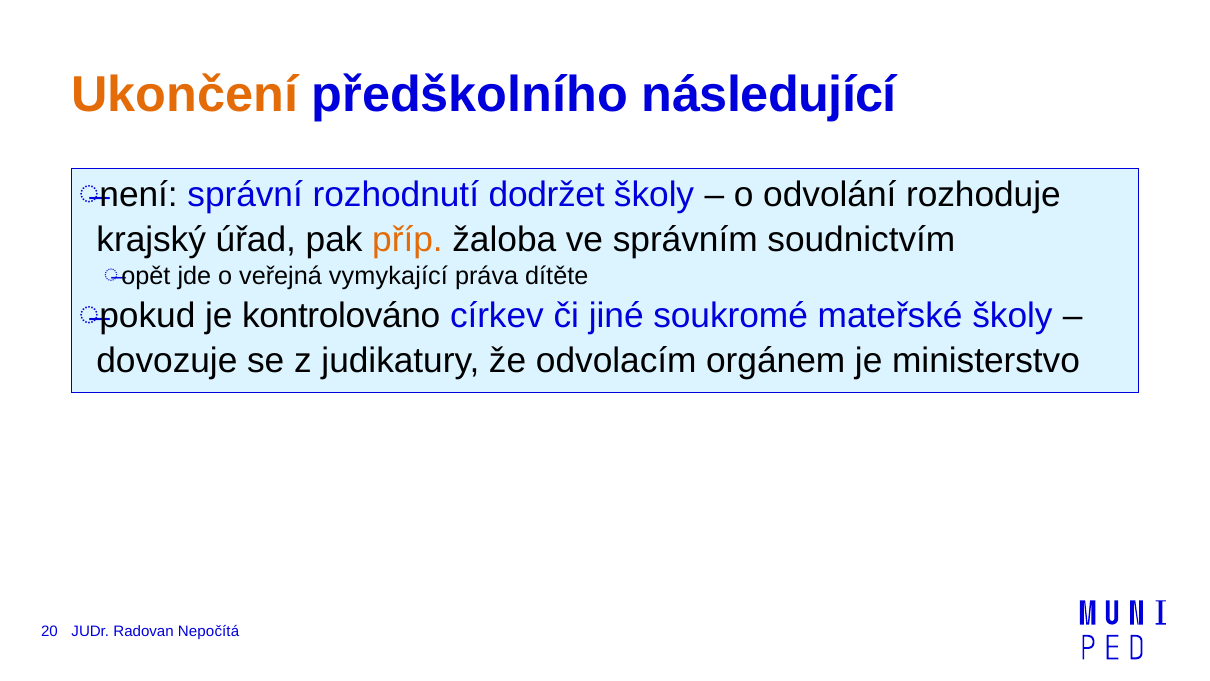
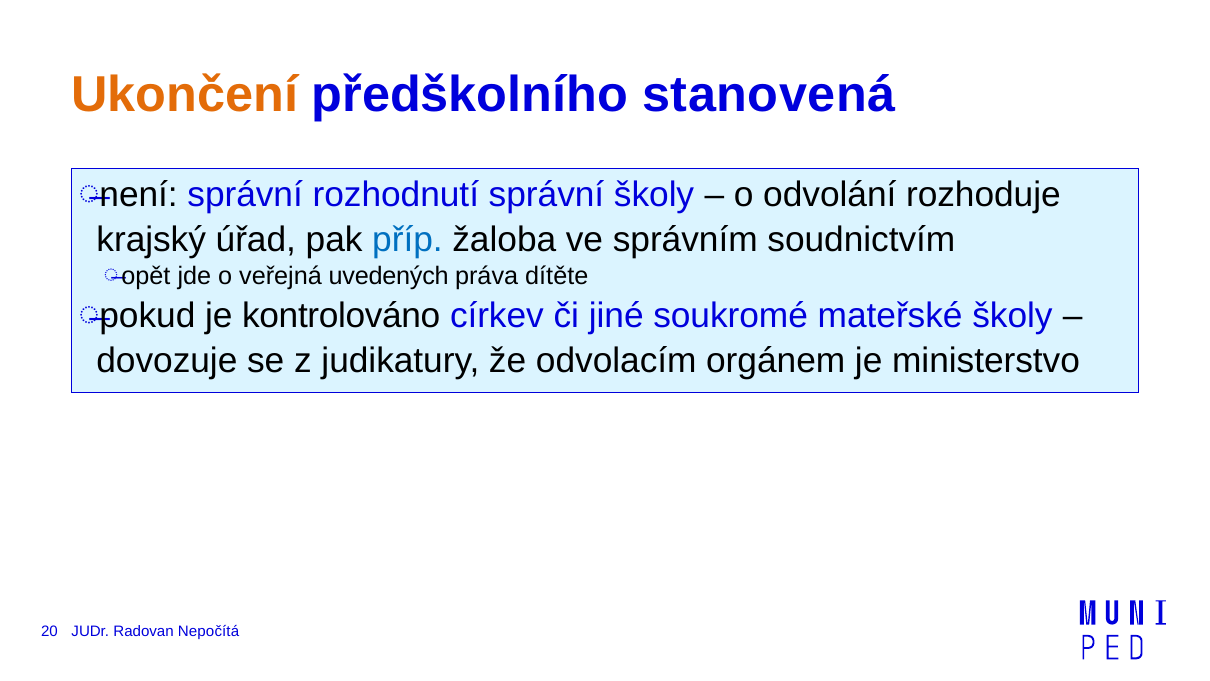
následující: následující -> stanovená (769, 95)
rozhodnutí dodržet: dodržet -> správní (546, 195)
příp colour: orange -> blue (407, 240)
vymykající: vymykající -> uvedených (389, 276)
